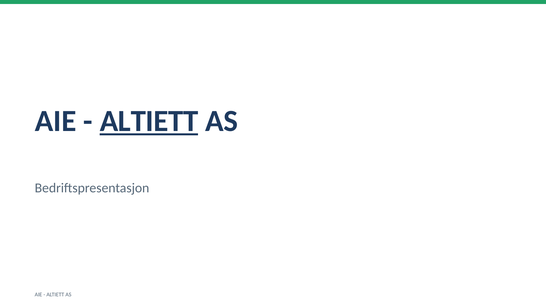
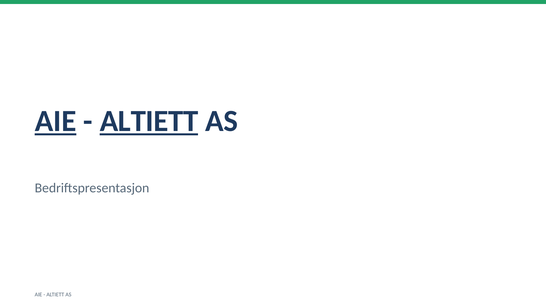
AIE underline: none -> present (56, 121)
